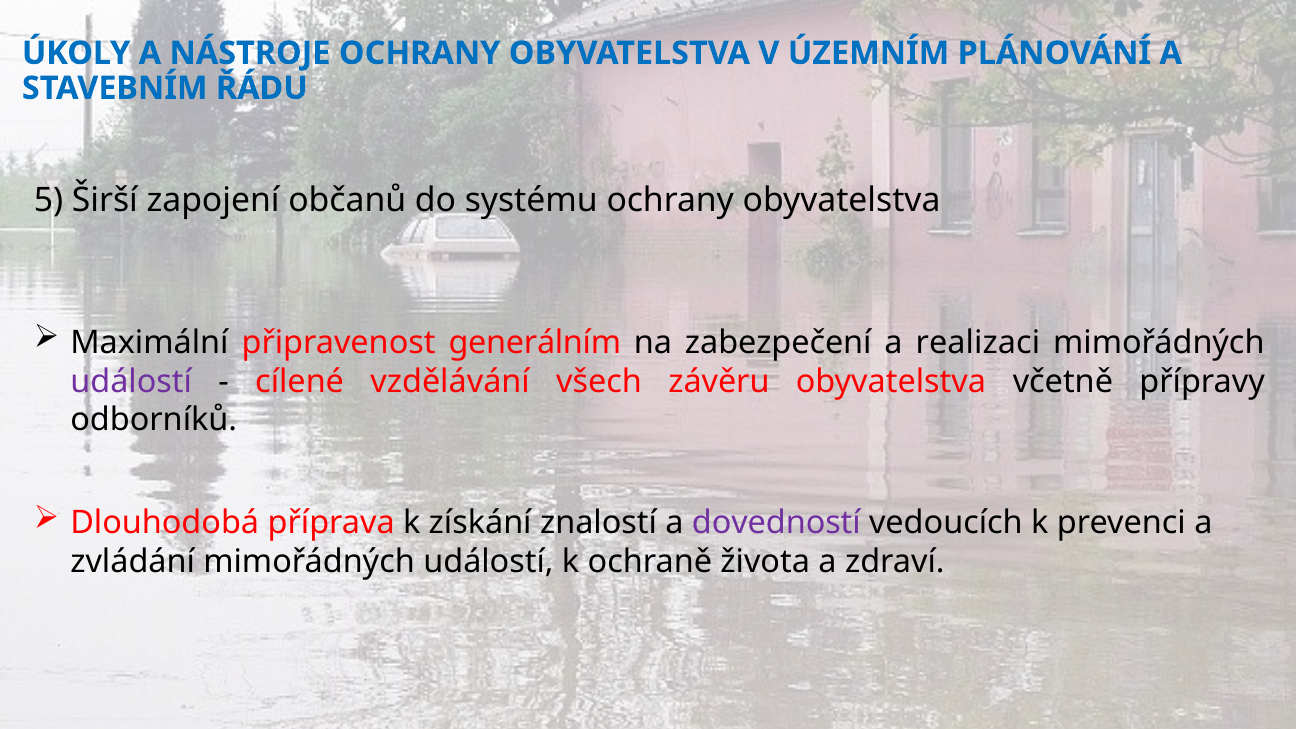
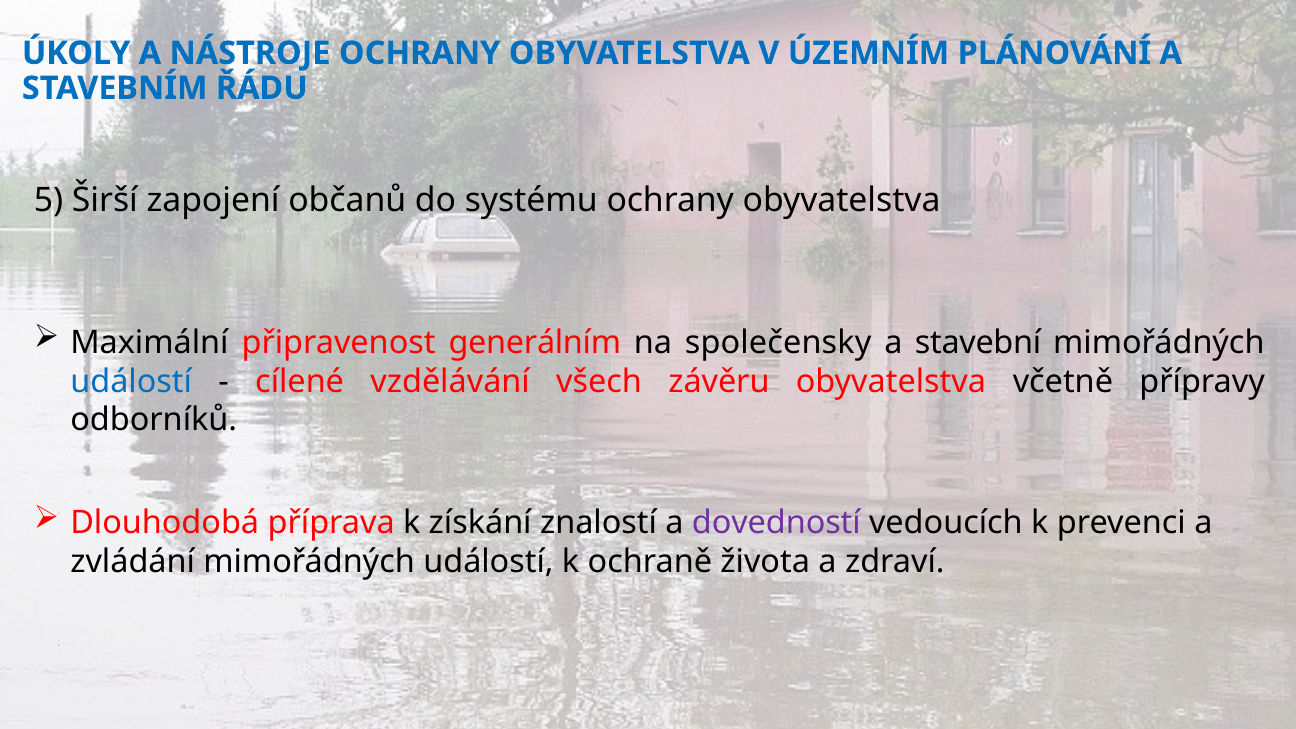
zabezpečení: zabezpečení -> společensky (778, 342)
realizaci: realizaci -> stavební (978, 342)
událostí colour: purple -> blue (131, 381)
